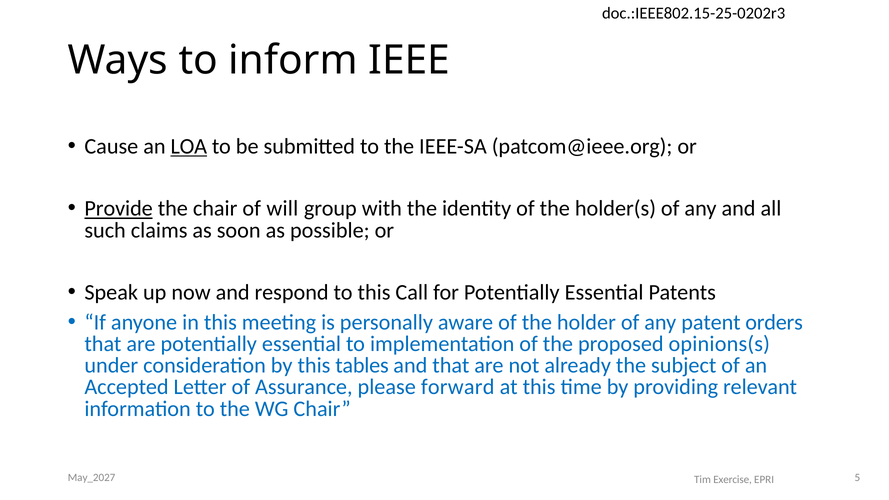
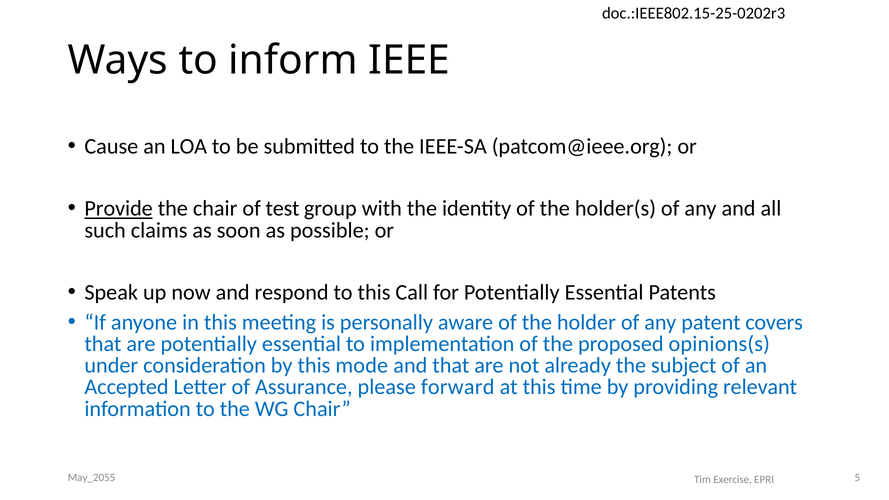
LOA underline: present -> none (189, 146)
will: will -> test (283, 209)
orders: orders -> covers (774, 322)
tables: tables -> mode (362, 366)
May_2027: May_2027 -> May_2055 (92, 478)
